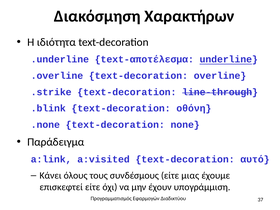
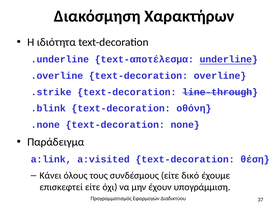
αυτό: αυτό -> θέση (255, 159)
μιας: μιας -> δικό (190, 176)
